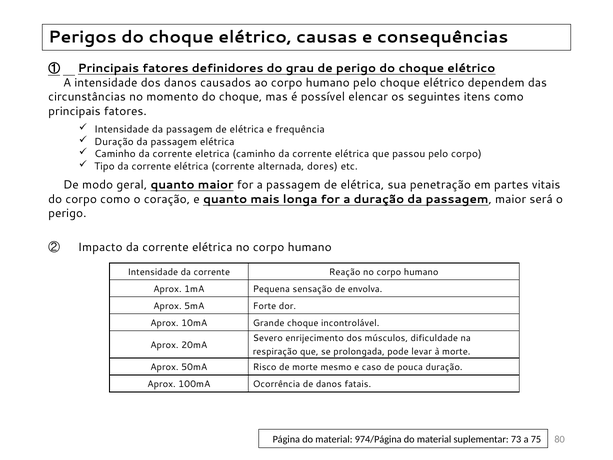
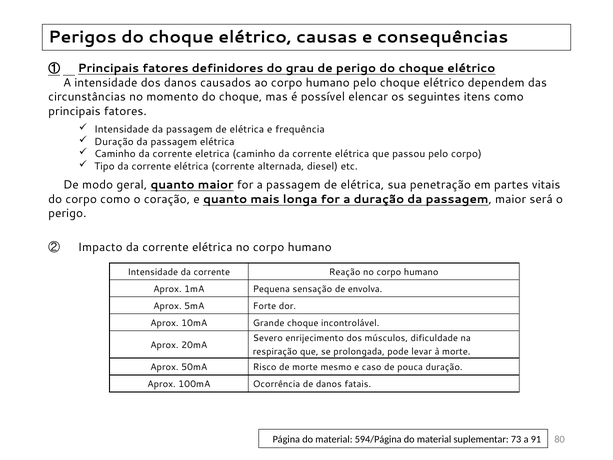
dores: dores -> diesel (322, 166)
974/Página: 974/Página -> 594/Página (378, 439)
75: 75 -> 91 (536, 439)
